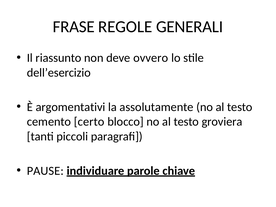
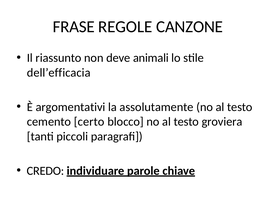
GENERALI: GENERALI -> CANZONE (190, 27)
ovvero: ovvero -> animali (151, 58)
dell’esercizio: dell’esercizio -> dell’efficacia (59, 73)
PAUSE: PAUSE -> CREDO (45, 171)
